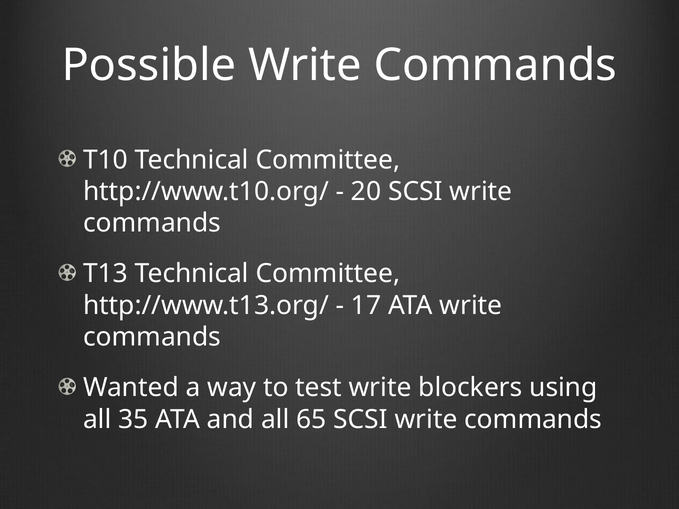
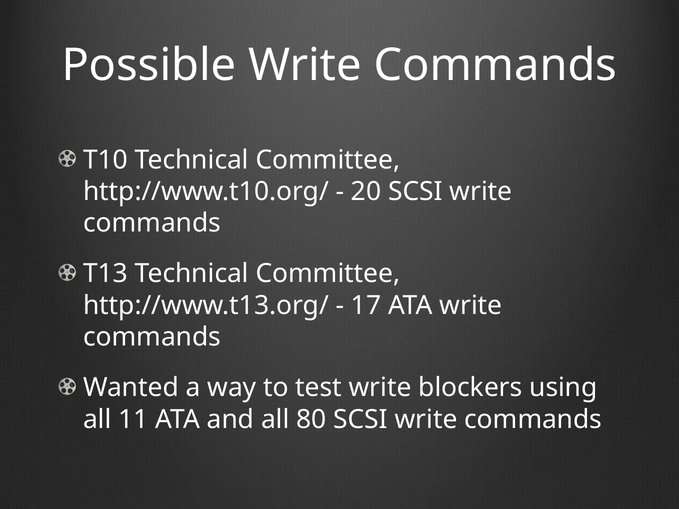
35: 35 -> 11 (133, 420)
65: 65 -> 80 (311, 420)
